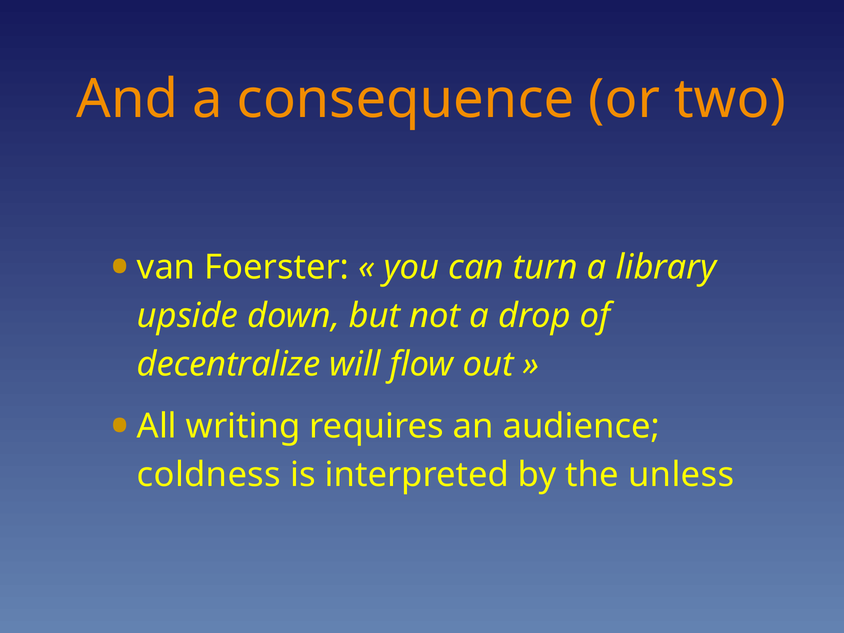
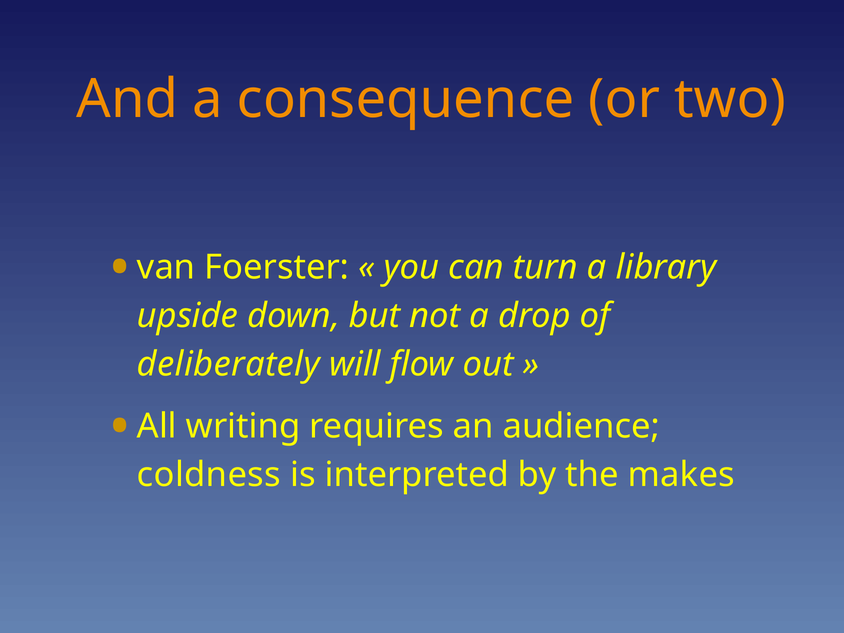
decentralize: decentralize -> deliberately (228, 365)
unless: unless -> makes (681, 475)
